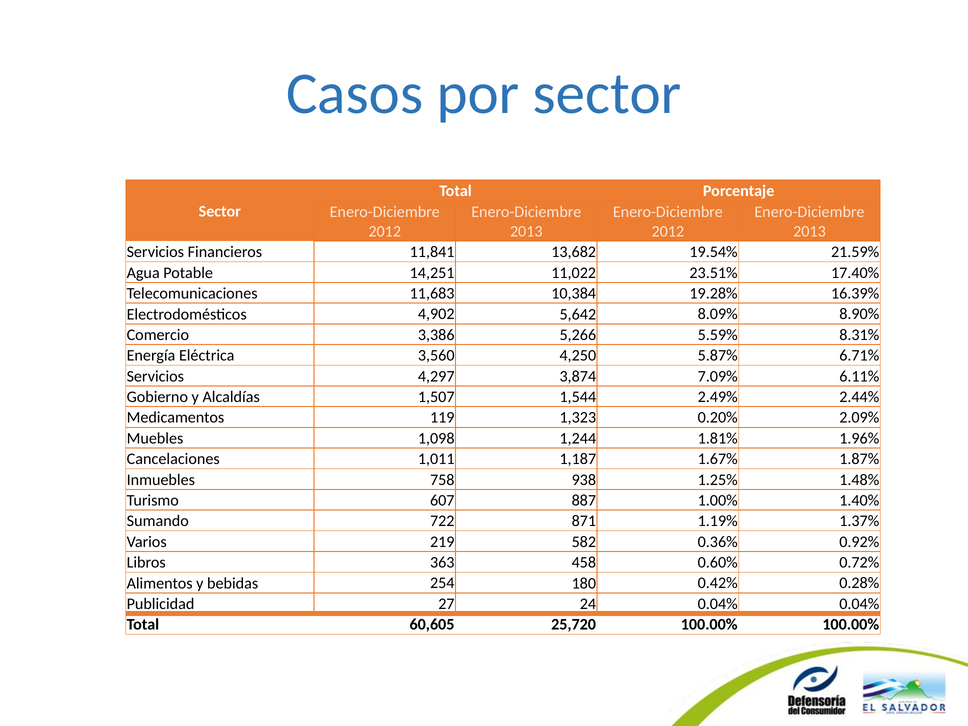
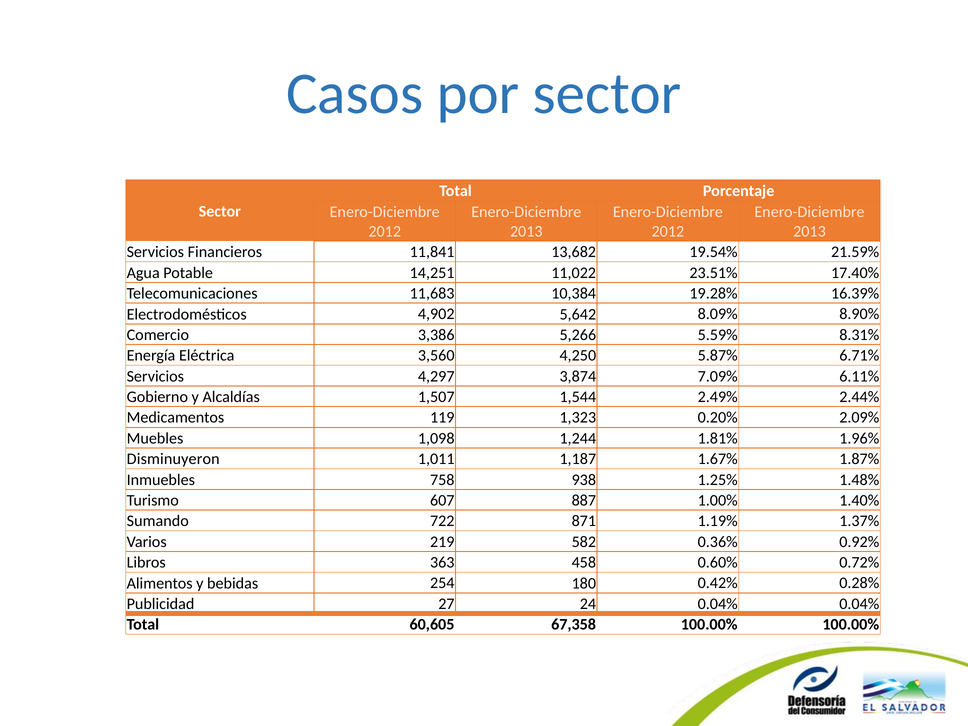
Cancelaciones: Cancelaciones -> Disminuyeron (173, 459)
25,720: 25,720 -> 67,358 (574, 625)
